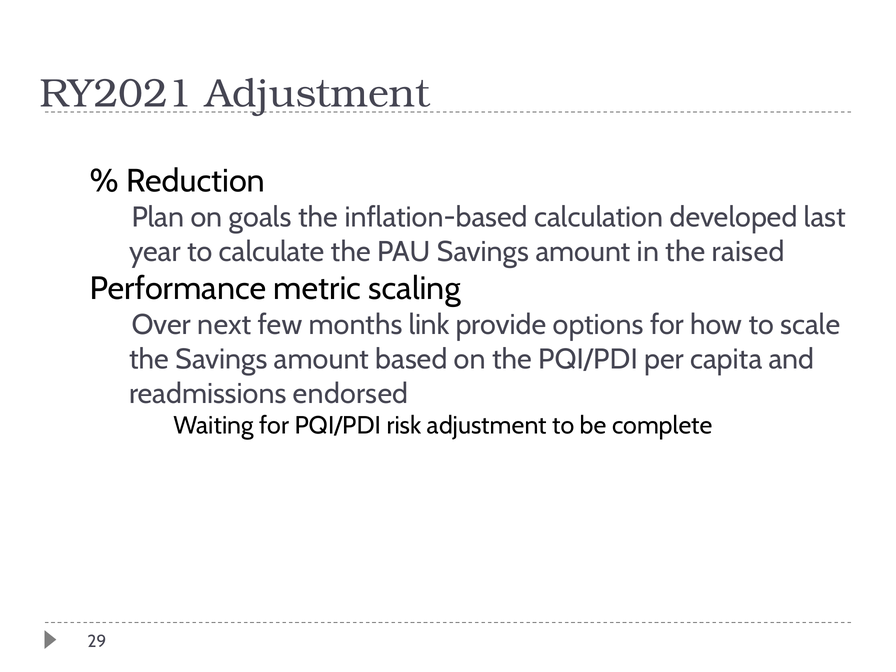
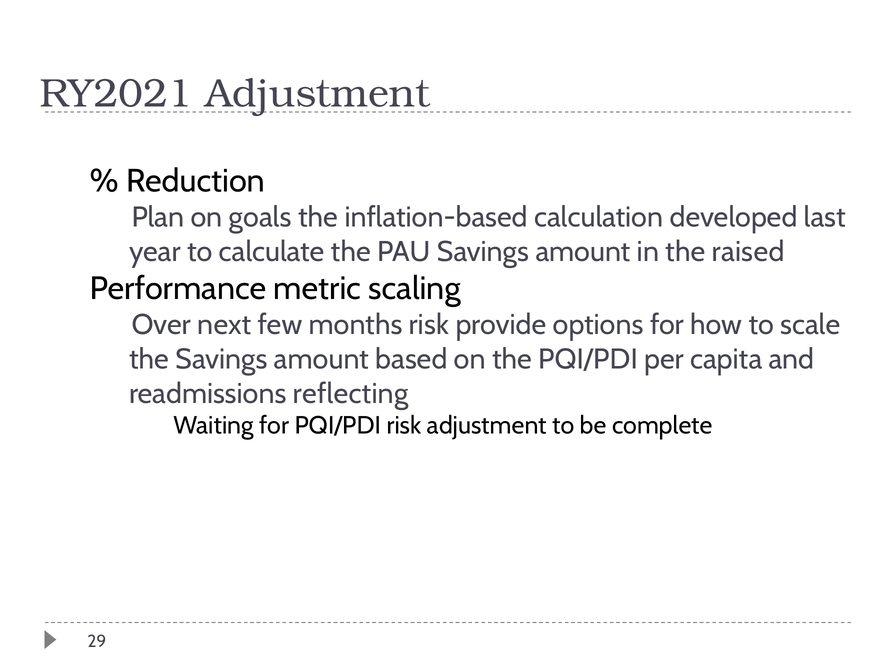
months link: link -> risk (429, 325)
endorsed: endorsed -> reflecting (351, 394)
